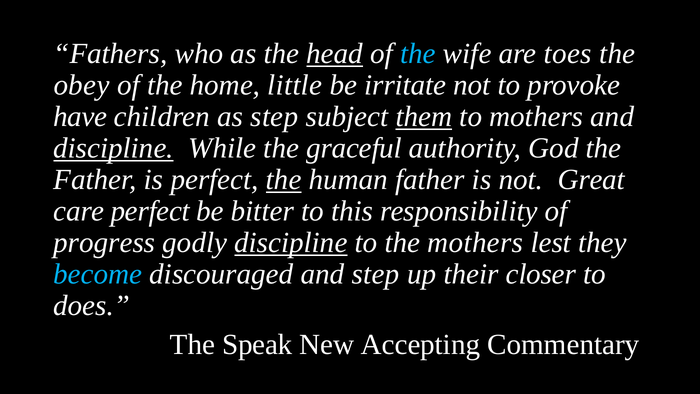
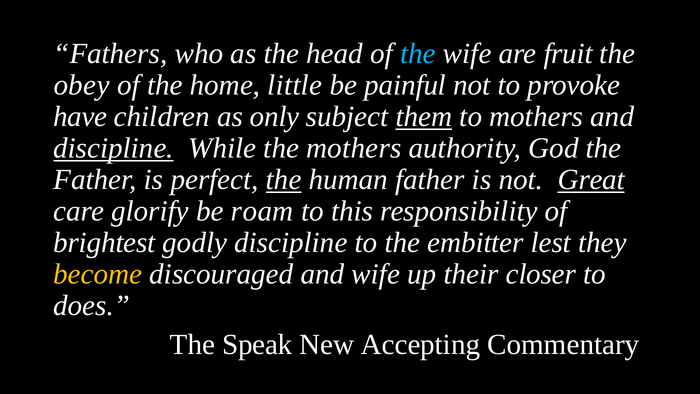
head underline: present -> none (335, 54)
toes: toes -> fruit (568, 54)
irritate: irritate -> painful (405, 85)
as step: step -> only (275, 117)
the graceful: graceful -> mothers (354, 148)
Great underline: none -> present (591, 180)
care perfect: perfect -> glorify (150, 211)
bitter: bitter -> roam (262, 211)
progress: progress -> brightest (104, 243)
discipline underline: present -> none (291, 243)
the mothers: mothers -> embitter (475, 243)
become colour: light blue -> yellow (98, 274)
and step: step -> wife (376, 274)
